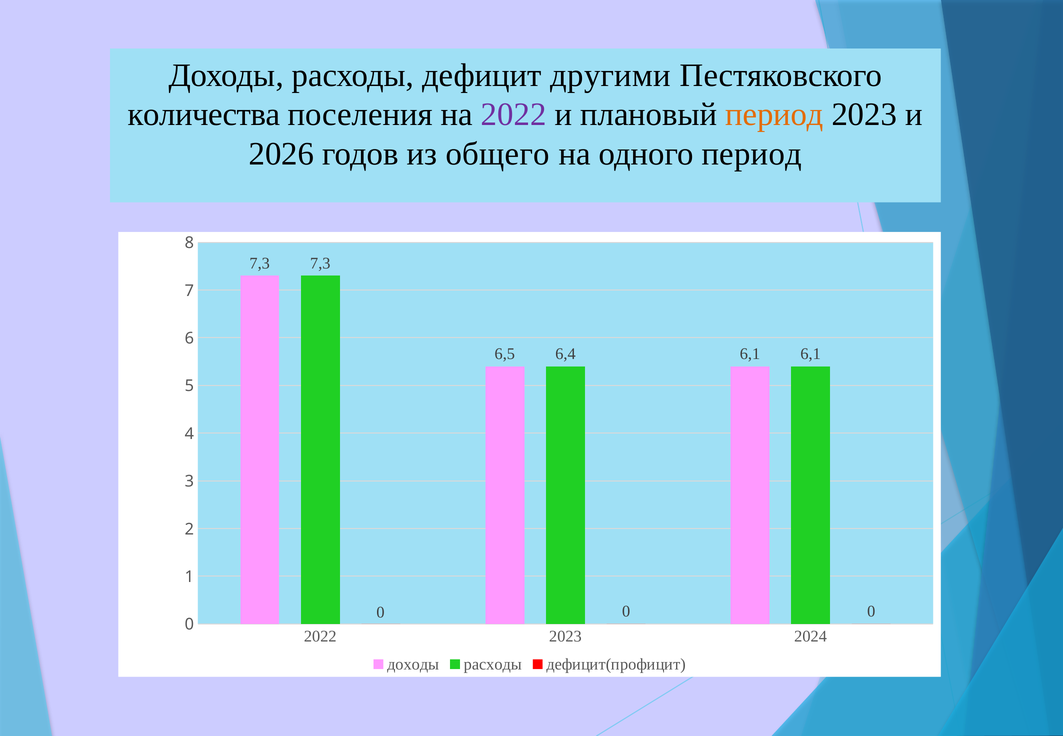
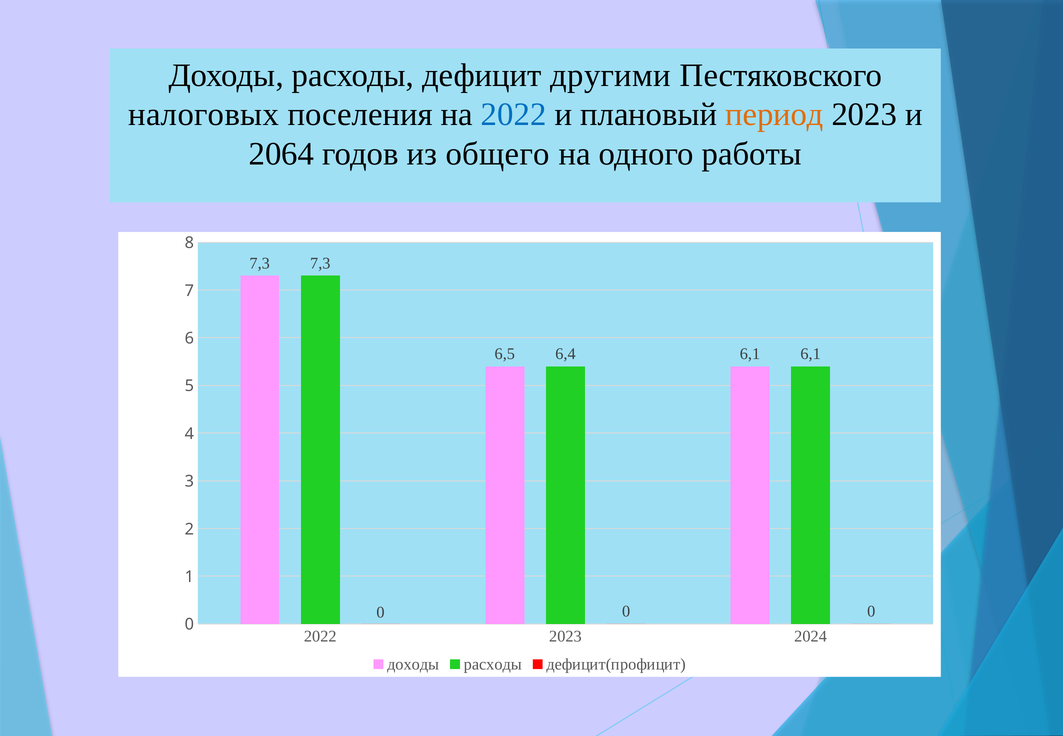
количества: количества -> налоговых (204, 115)
2022 colour: purple -> blue (514, 115)
2026: 2026 -> 2064 (281, 154)
одного период: период -> работы (752, 154)
